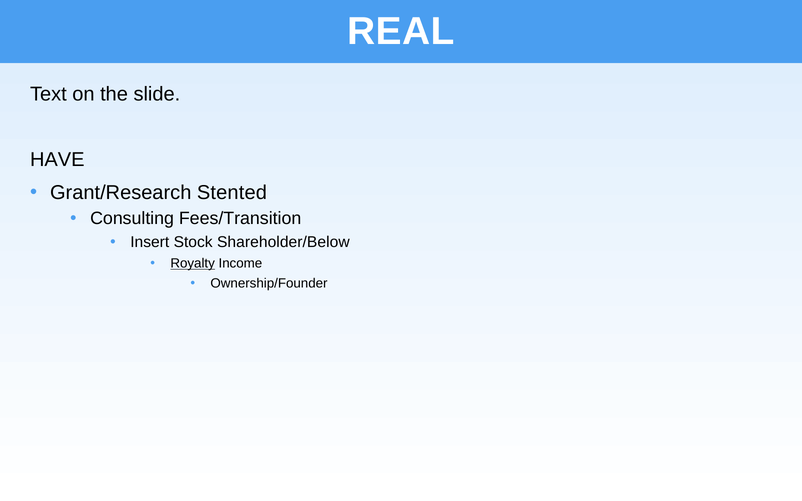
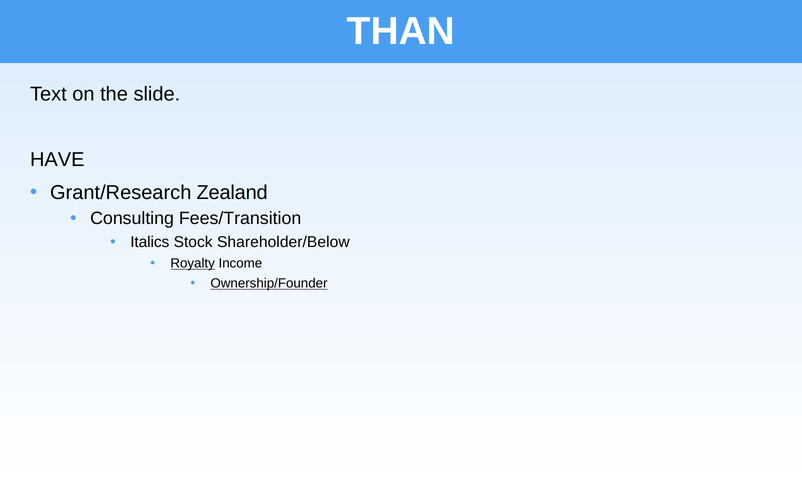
REAL: REAL -> THAN (401, 31)
Stented: Stented -> Zealand (232, 193)
Insert: Insert -> Italics (150, 242)
Ownership/Founder underline: none -> present (269, 284)
